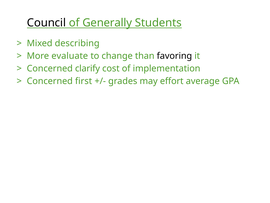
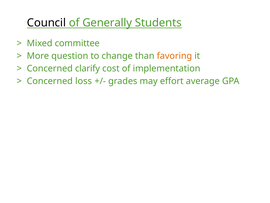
describing: describing -> committee (77, 43)
evaluate: evaluate -> question (70, 56)
favoring colour: black -> orange (174, 56)
first: first -> loss (84, 81)
